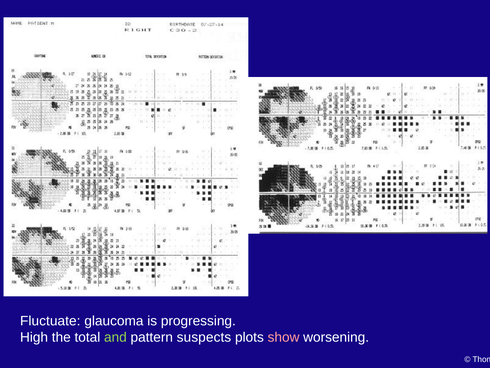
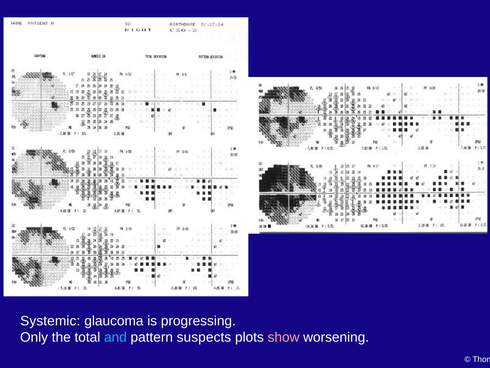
Fluctuate: Fluctuate -> Systemic (50, 321)
High: High -> Only (34, 337)
and colour: light green -> light blue (115, 337)
